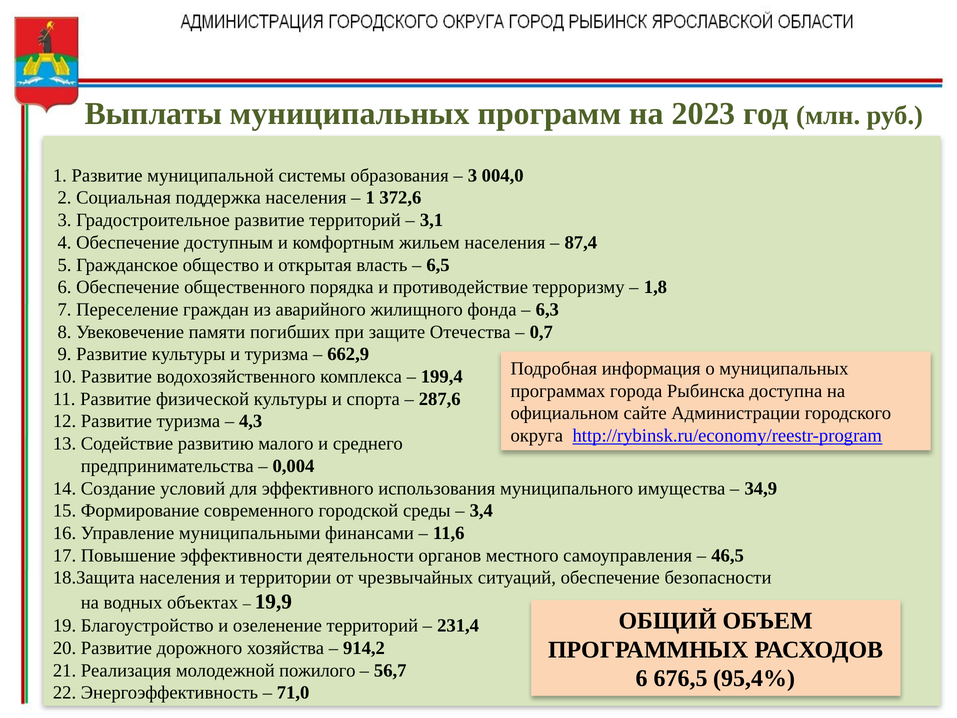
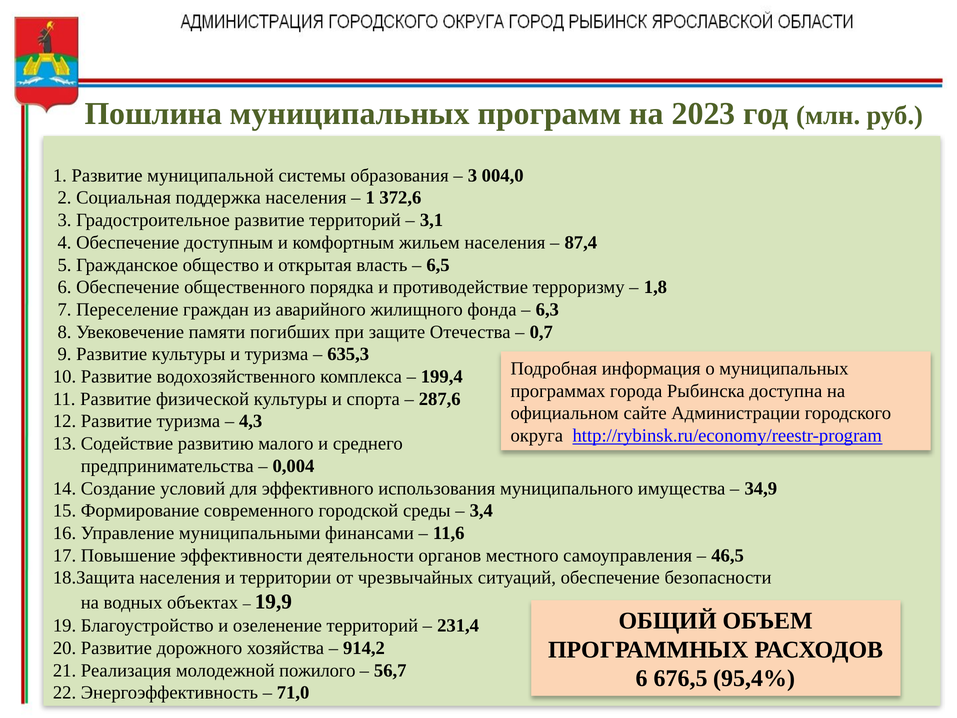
Выплаты: Выплаты -> Пошлина (153, 114)
662,9: 662,9 -> 635,3 (348, 354)
